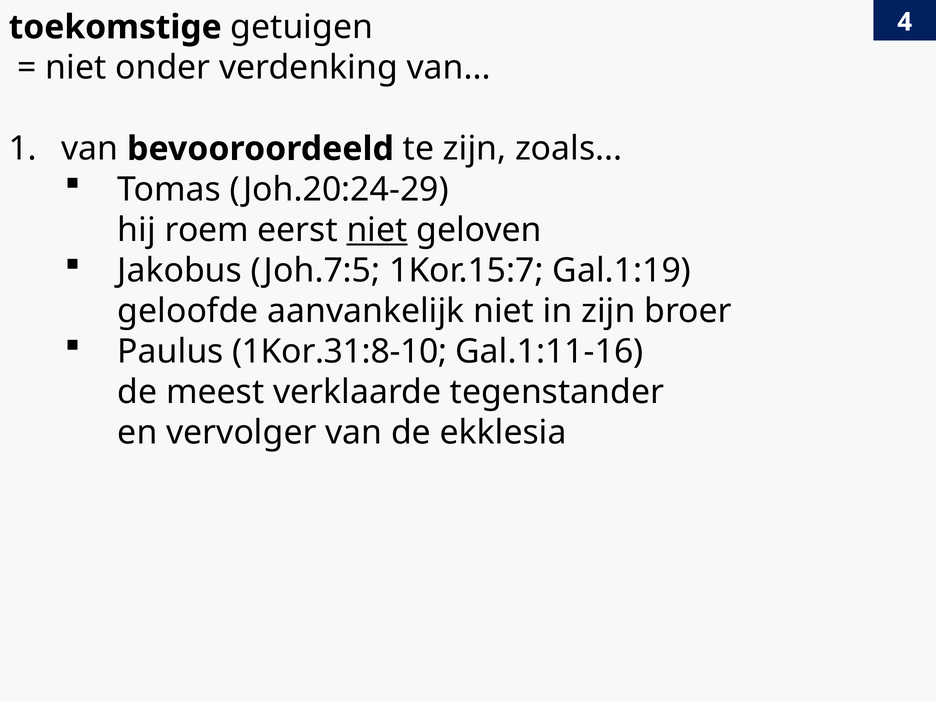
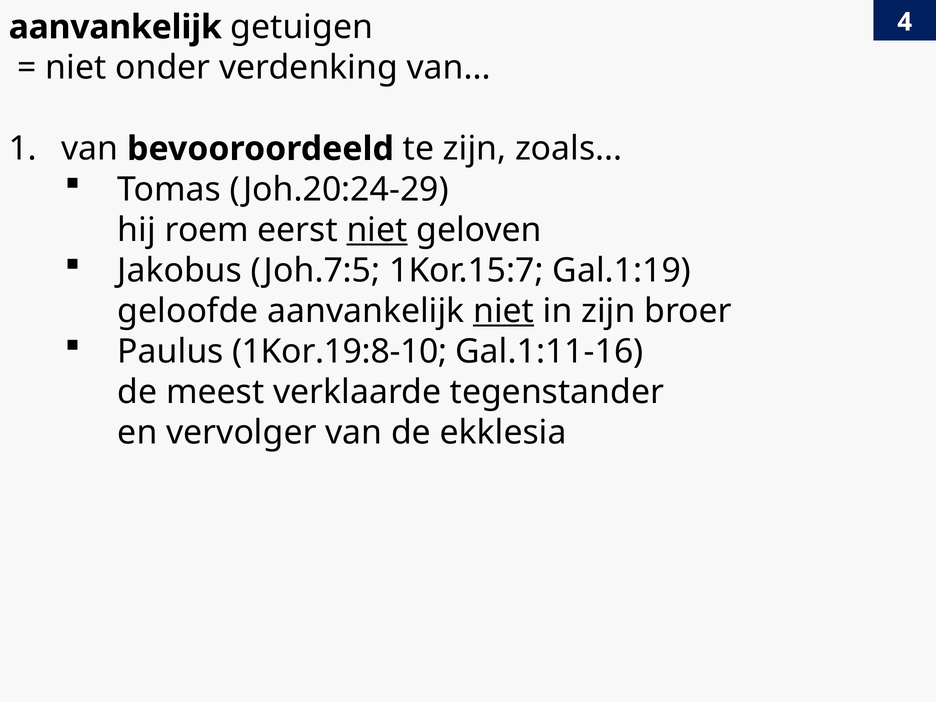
toekomstige: toekomstige -> aanvankelijk (115, 27)
niet underline: none -> present (504, 311)
1Kor.31:8-10: 1Kor.31:8-10 -> 1Kor.19:8-10 (340, 351)
